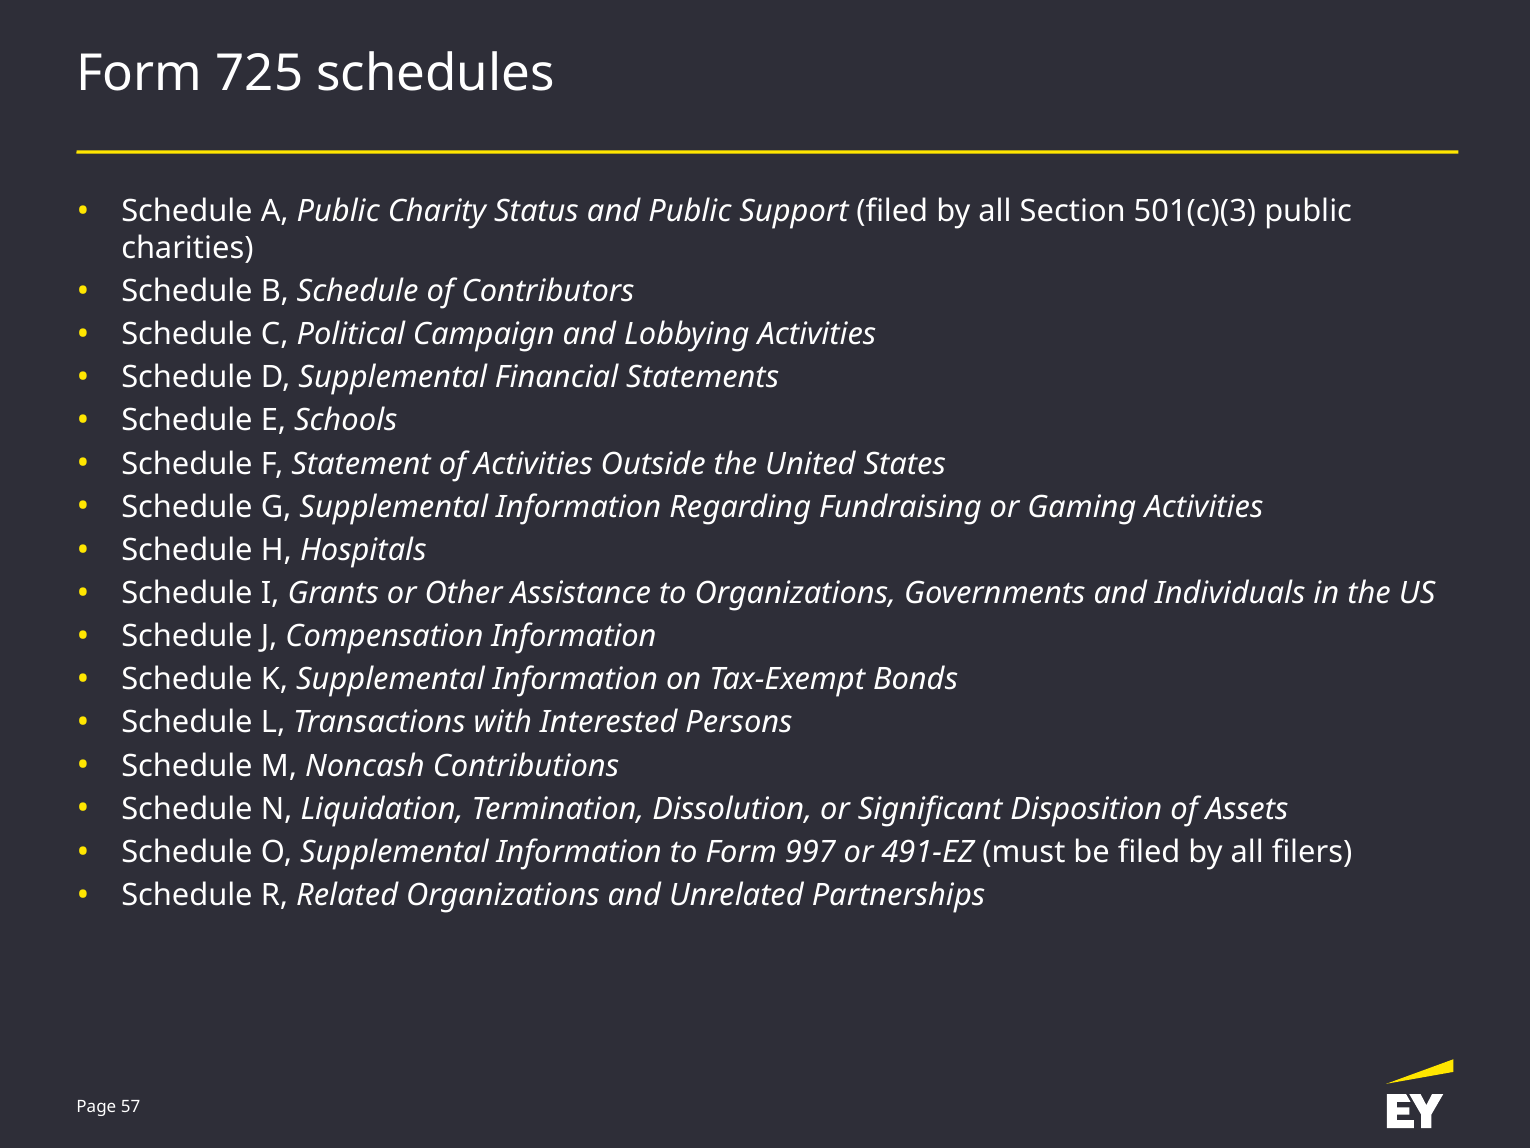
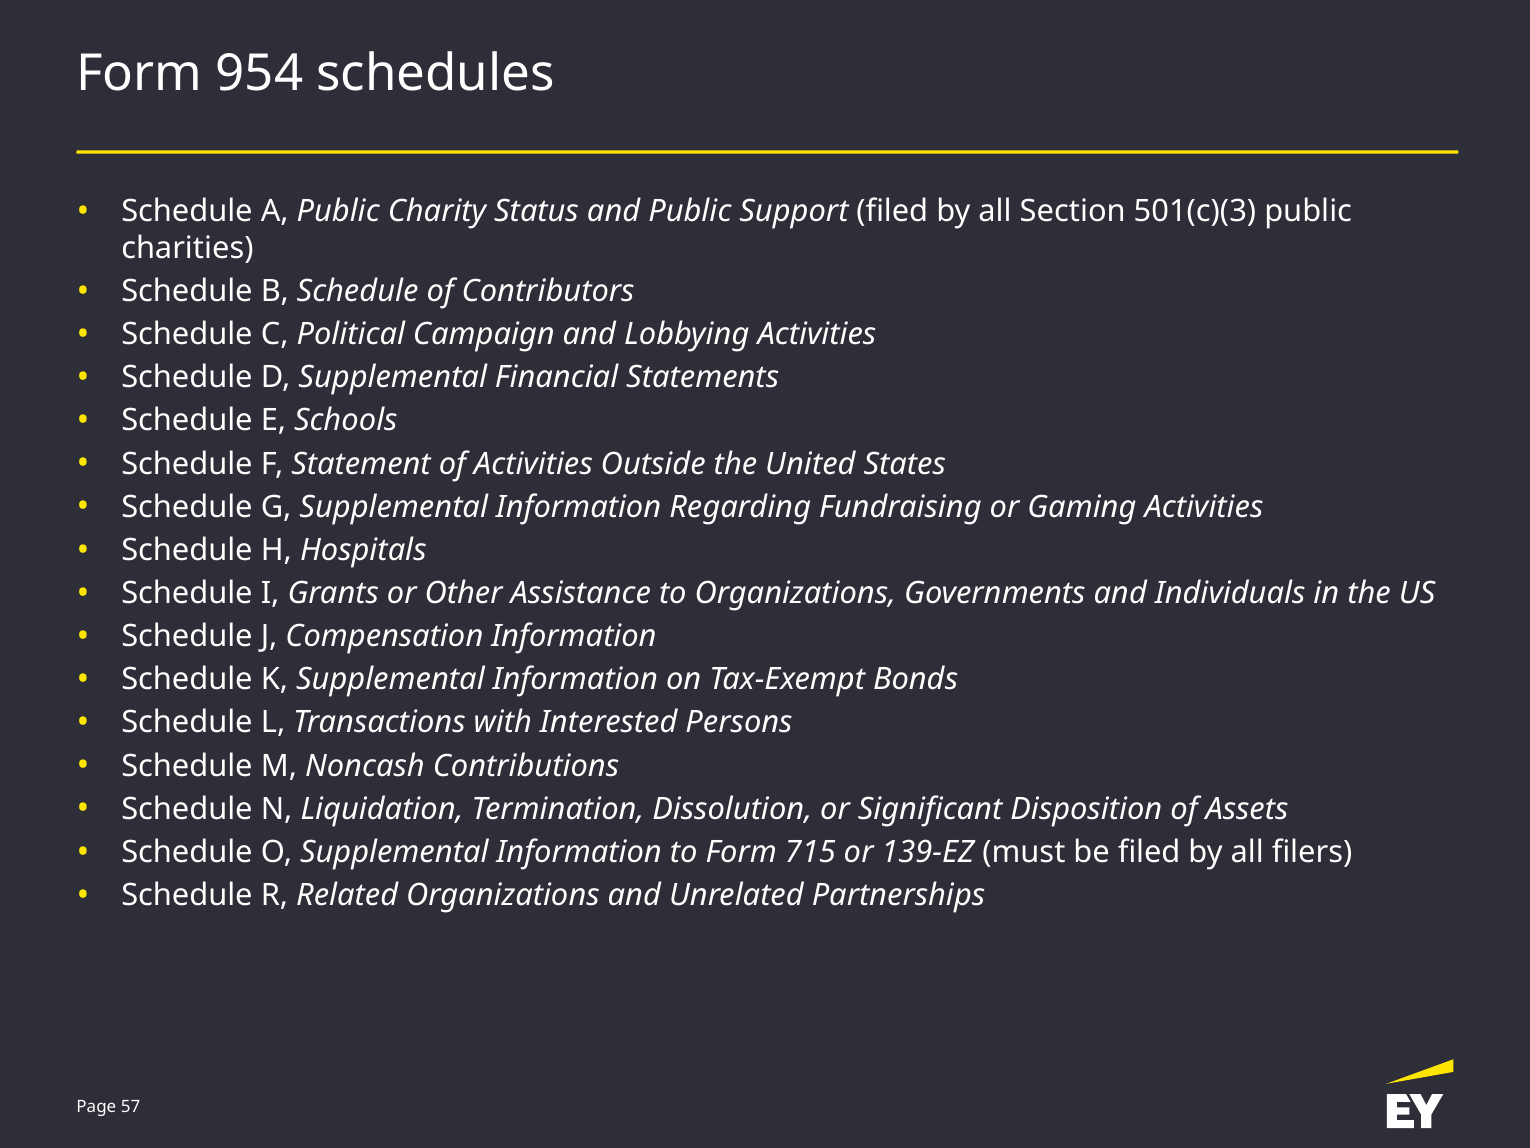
725: 725 -> 954 (260, 74)
997: 997 -> 715 (810, 852)
491-EZ: 491-EZ -> 139-EZ (928, 852)
